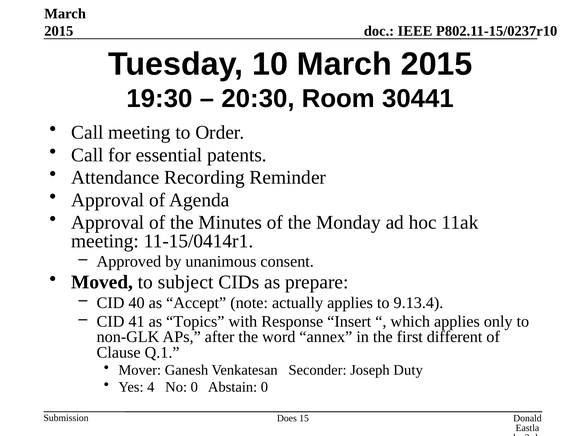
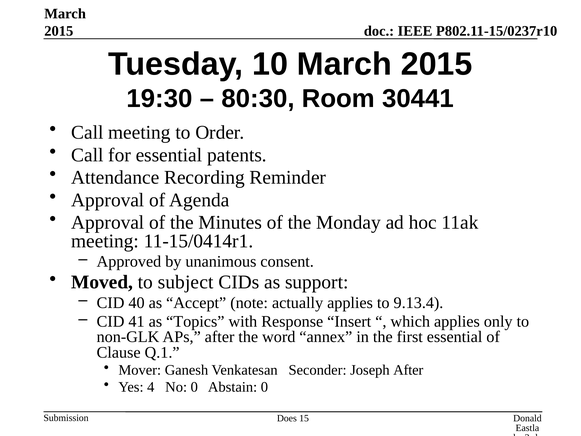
20:30: 20:30 -> 80:30 (258, 99)
prepare: prepare -> support (317, 282)
first different: different -> essential (455, 337)
Joseph Duty: Duty -> After (408, 370)
